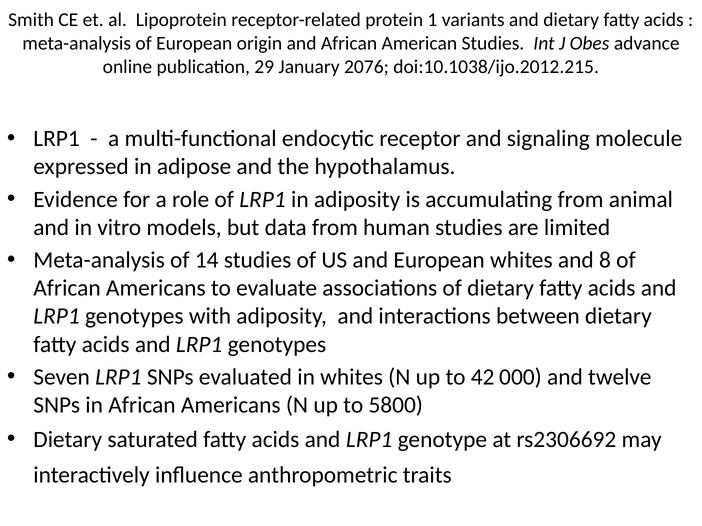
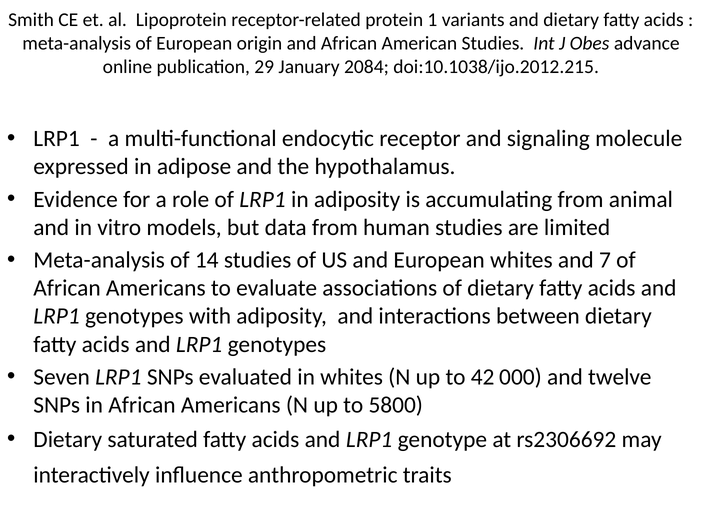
2076: 2076 -> 2084 (366, 67)
8: 8 -> 7 (605, 260)
